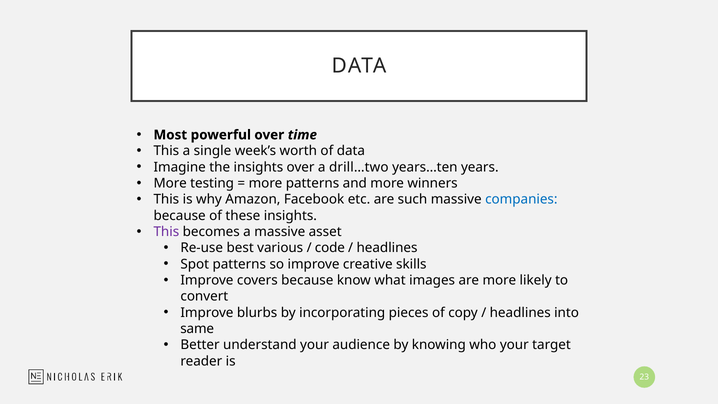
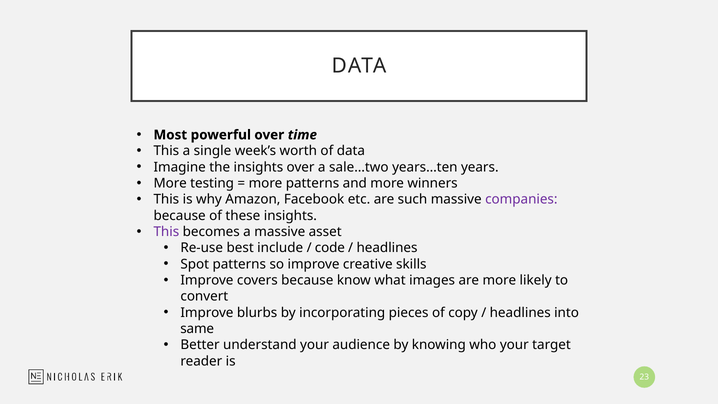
drill…two: drill…two -> sale…two (359, 167)
companies colour: blue -> purple (521, 199)
various: various -> include (280, 248)
